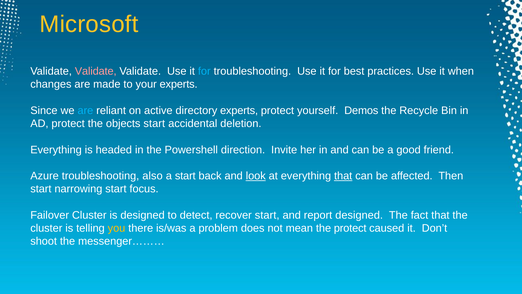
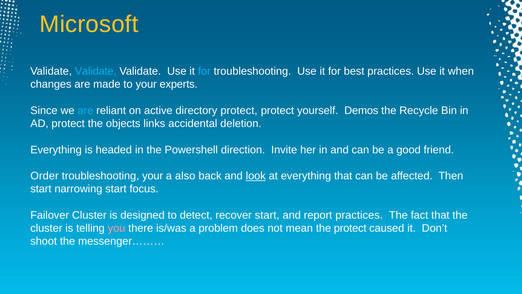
Validate colour: pink -> light blue (96, 71)
directory experts: experts -> protect (239, 110)
objects start: start -> links (154, 123)
Azure: Azure -> Order (45, 176)
troubleshooting also: also -> your (153, 176)
a start: start -> also (185, 176)
that underline: present -> none (343, 176)
report designed: designed -> practices (359, 215)
you colour: yellow -> pink (117, 228)
